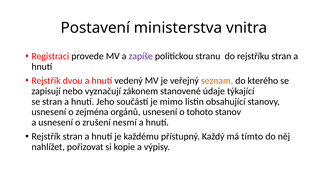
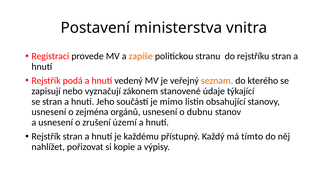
zapíše colour: purple -> orange (141, 56)
dvou: dvou -> podá (73, 81)
tohoto: tohoto -> dubnu (200, 112)
nesmí: nesmí -> území (125, 122)
